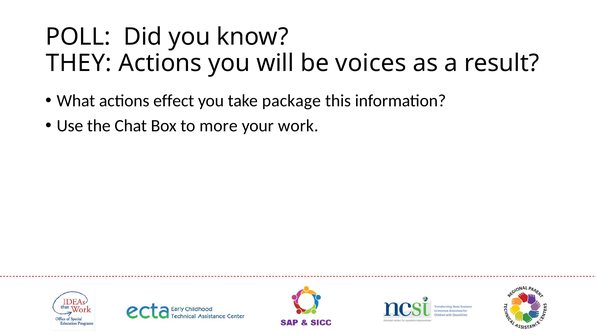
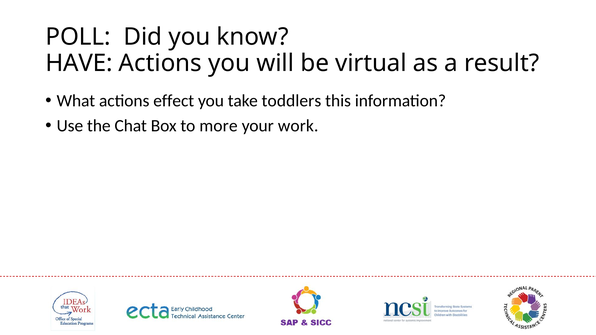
THEY: THEY -> HAVE (79, 63)
voices: voices -> virtual (371, 63)
package: package -> toddlers (291, 101)
